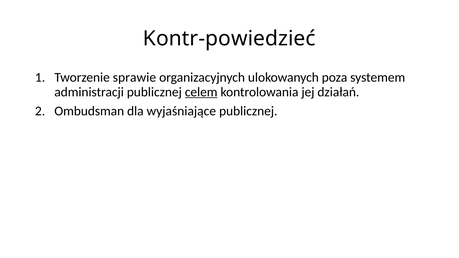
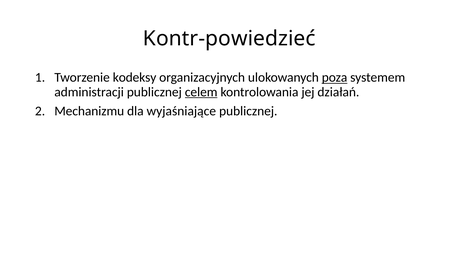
sprawie: sprawie -> kodeksy (135, 78)
poza underline: none -> present (335, 78)
Ombudsman: Ombudsman -> Mechanizmu (89, 111)
